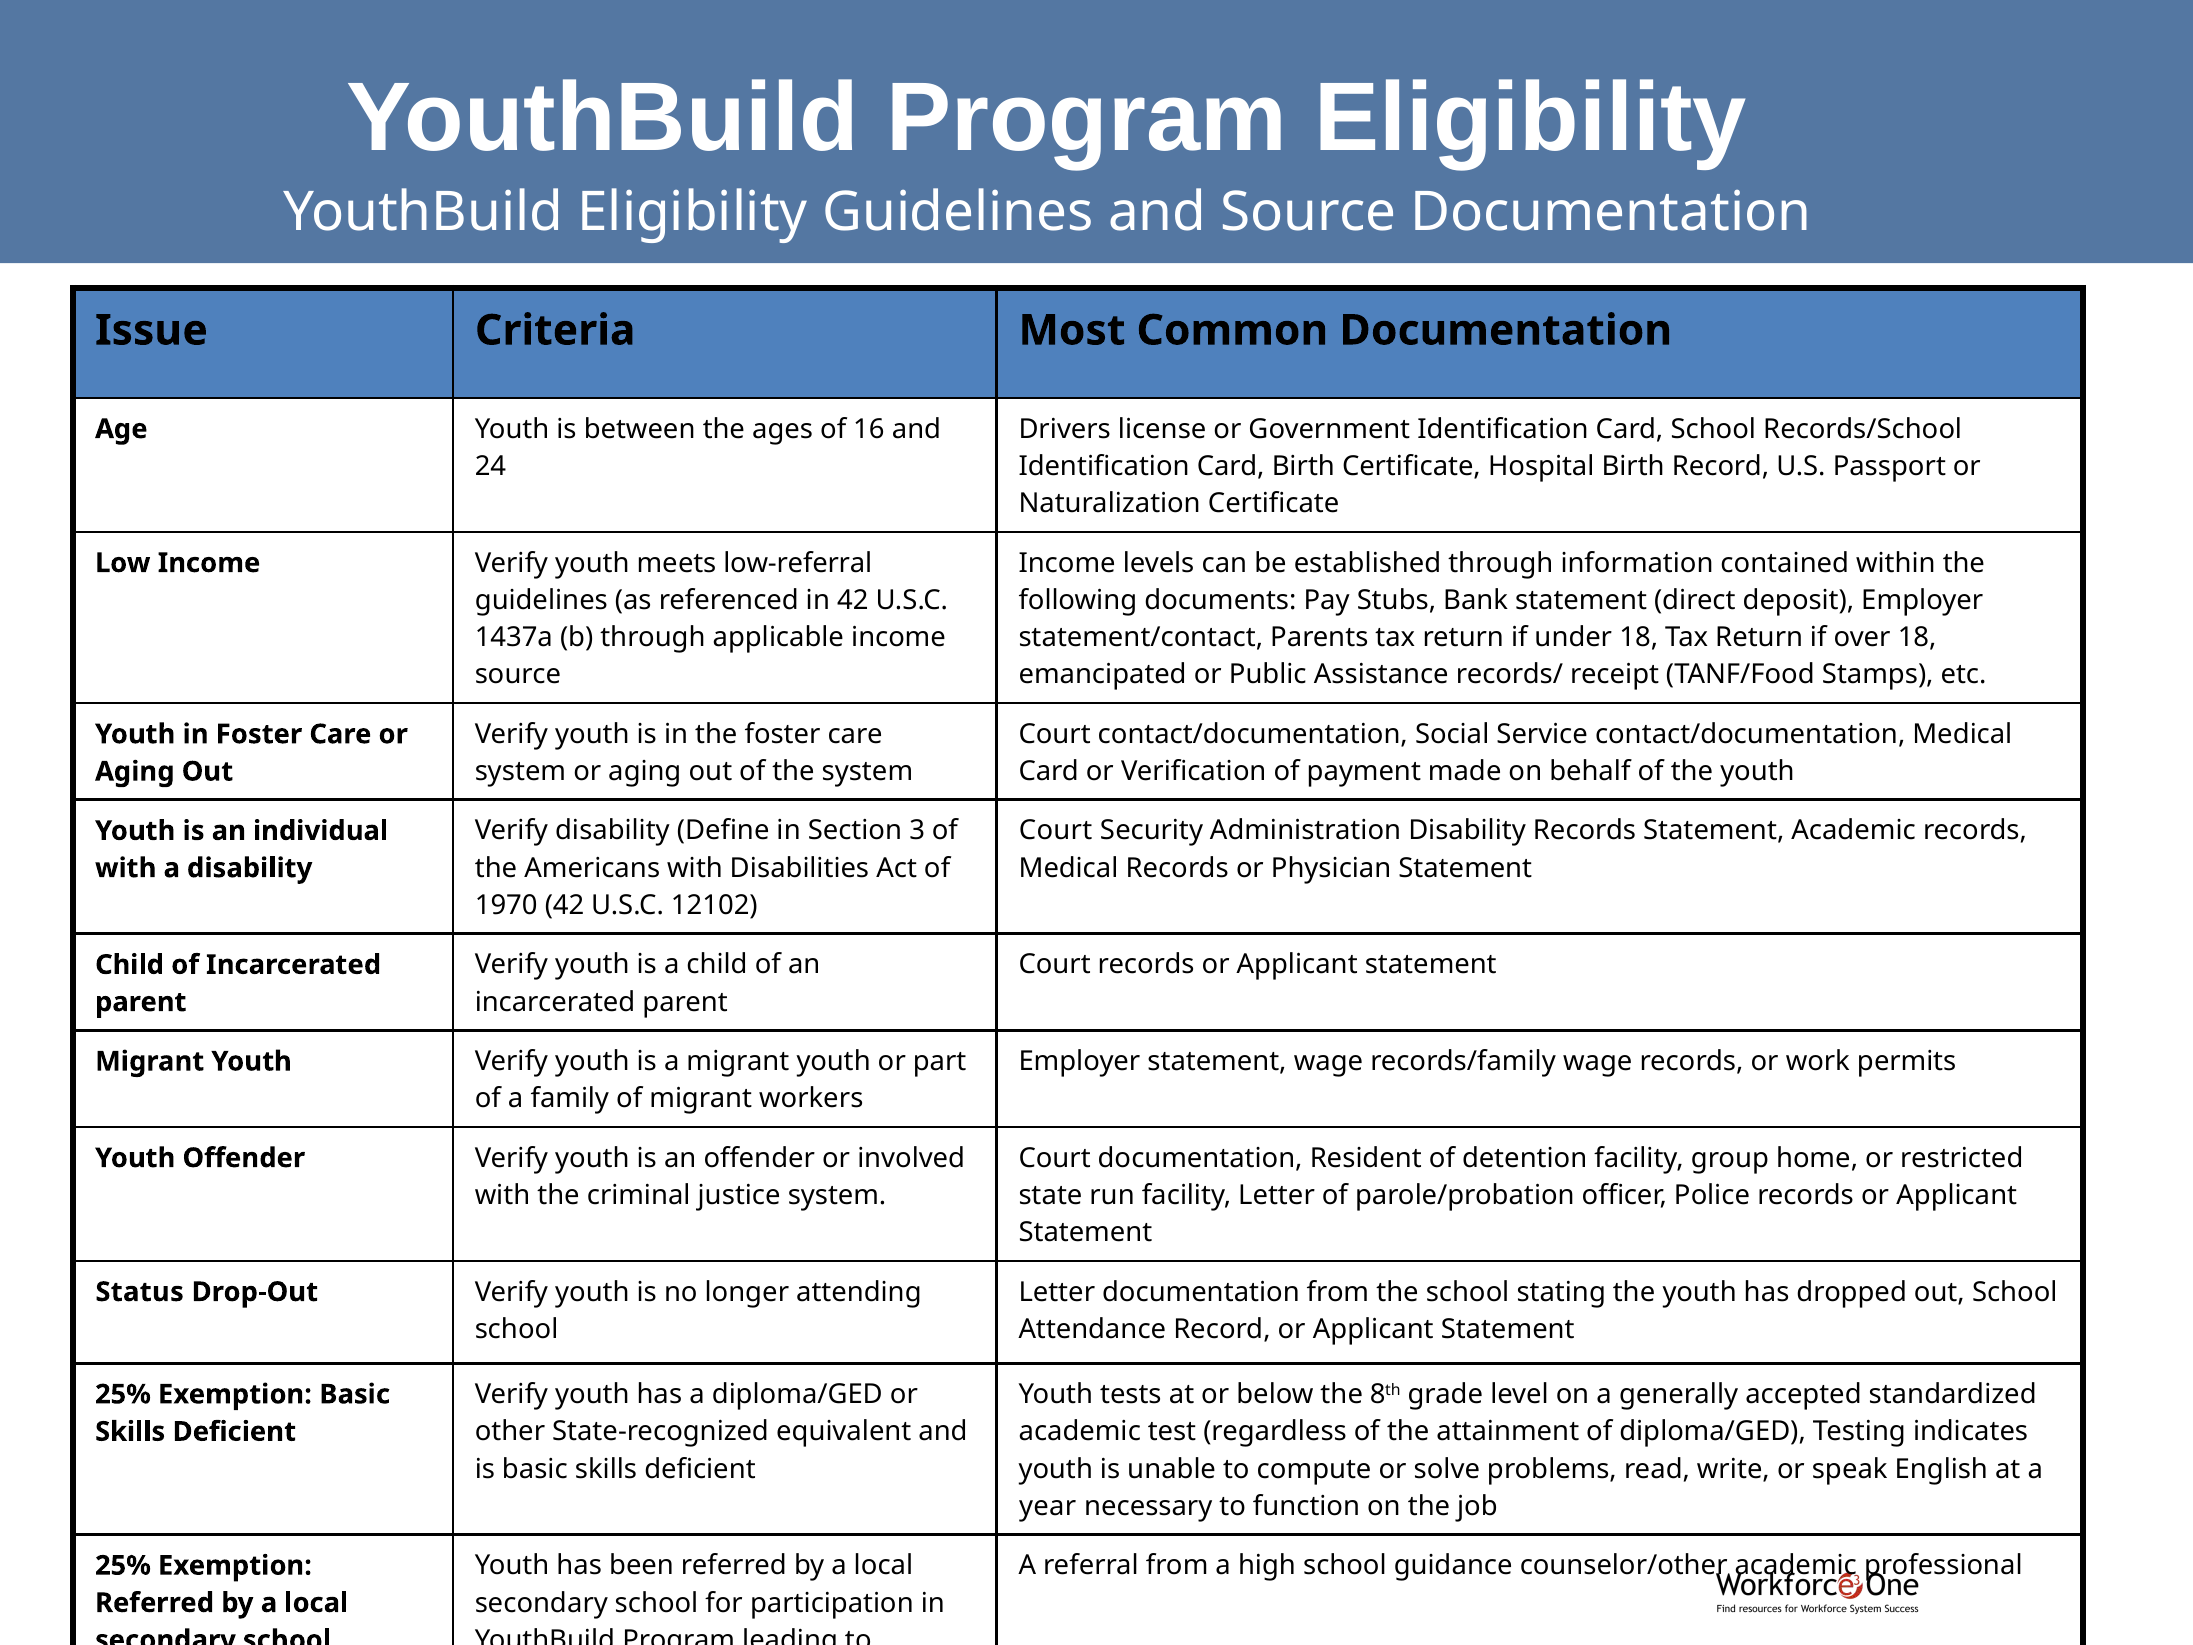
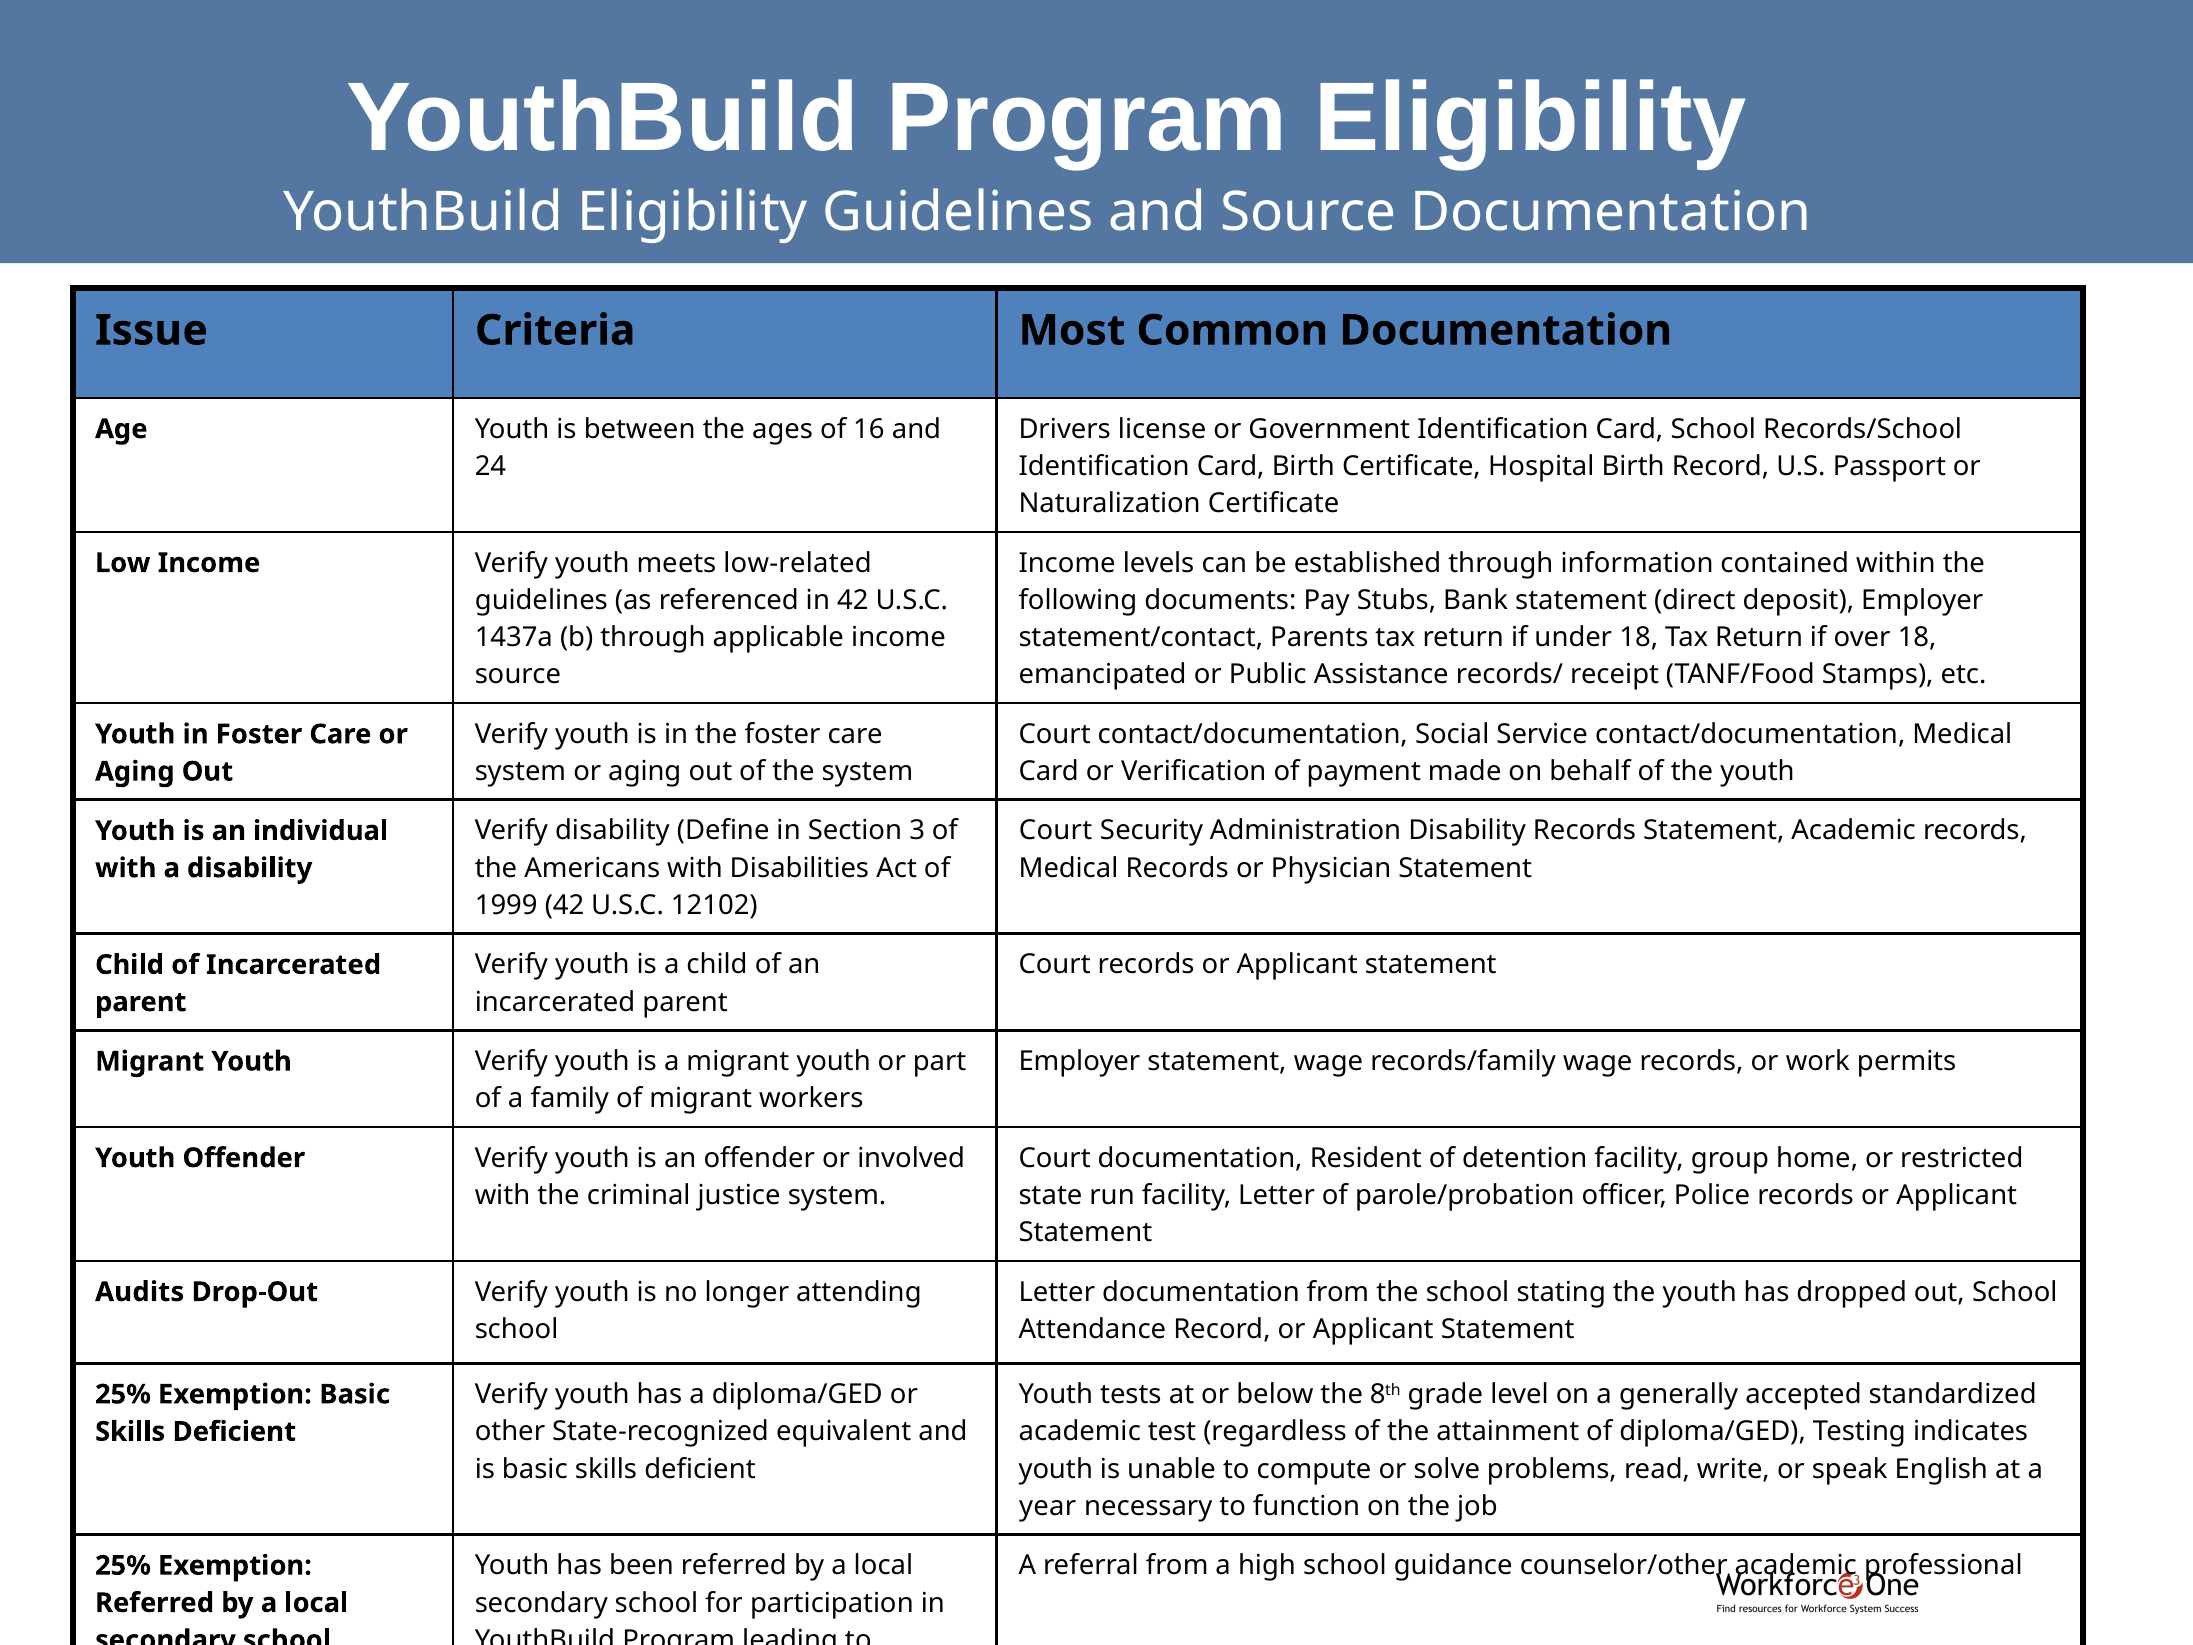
low-referral: low-referral -> low-related (797, 563)
1970: 1970 -> 1999 (506, 905)
Status: Status -> Audits (140, 1292)
